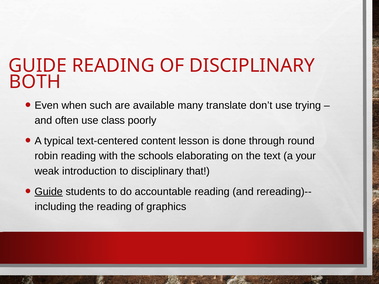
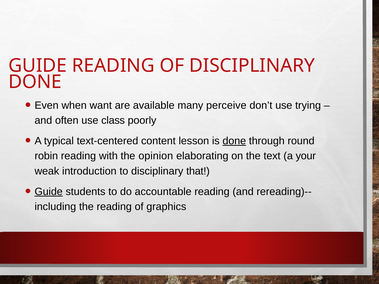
BOTH: BOTH -> DONE (35, 82)
such: such -> want (101, 105)
translate: translate -> perceive (226, 105)
done underline: none -> present (234, 141)
schools: schools -> opinion (156, 156)
